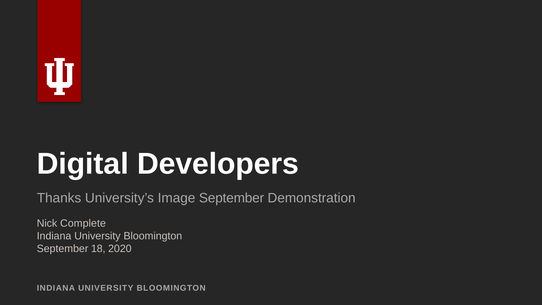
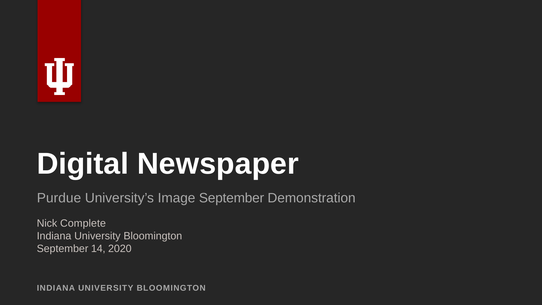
Developers: Developers -> Newspaper (218, 164)
Thanks: Thanks -> Purdue (59, 198)
18: 18 -> 14 (98, 249)
